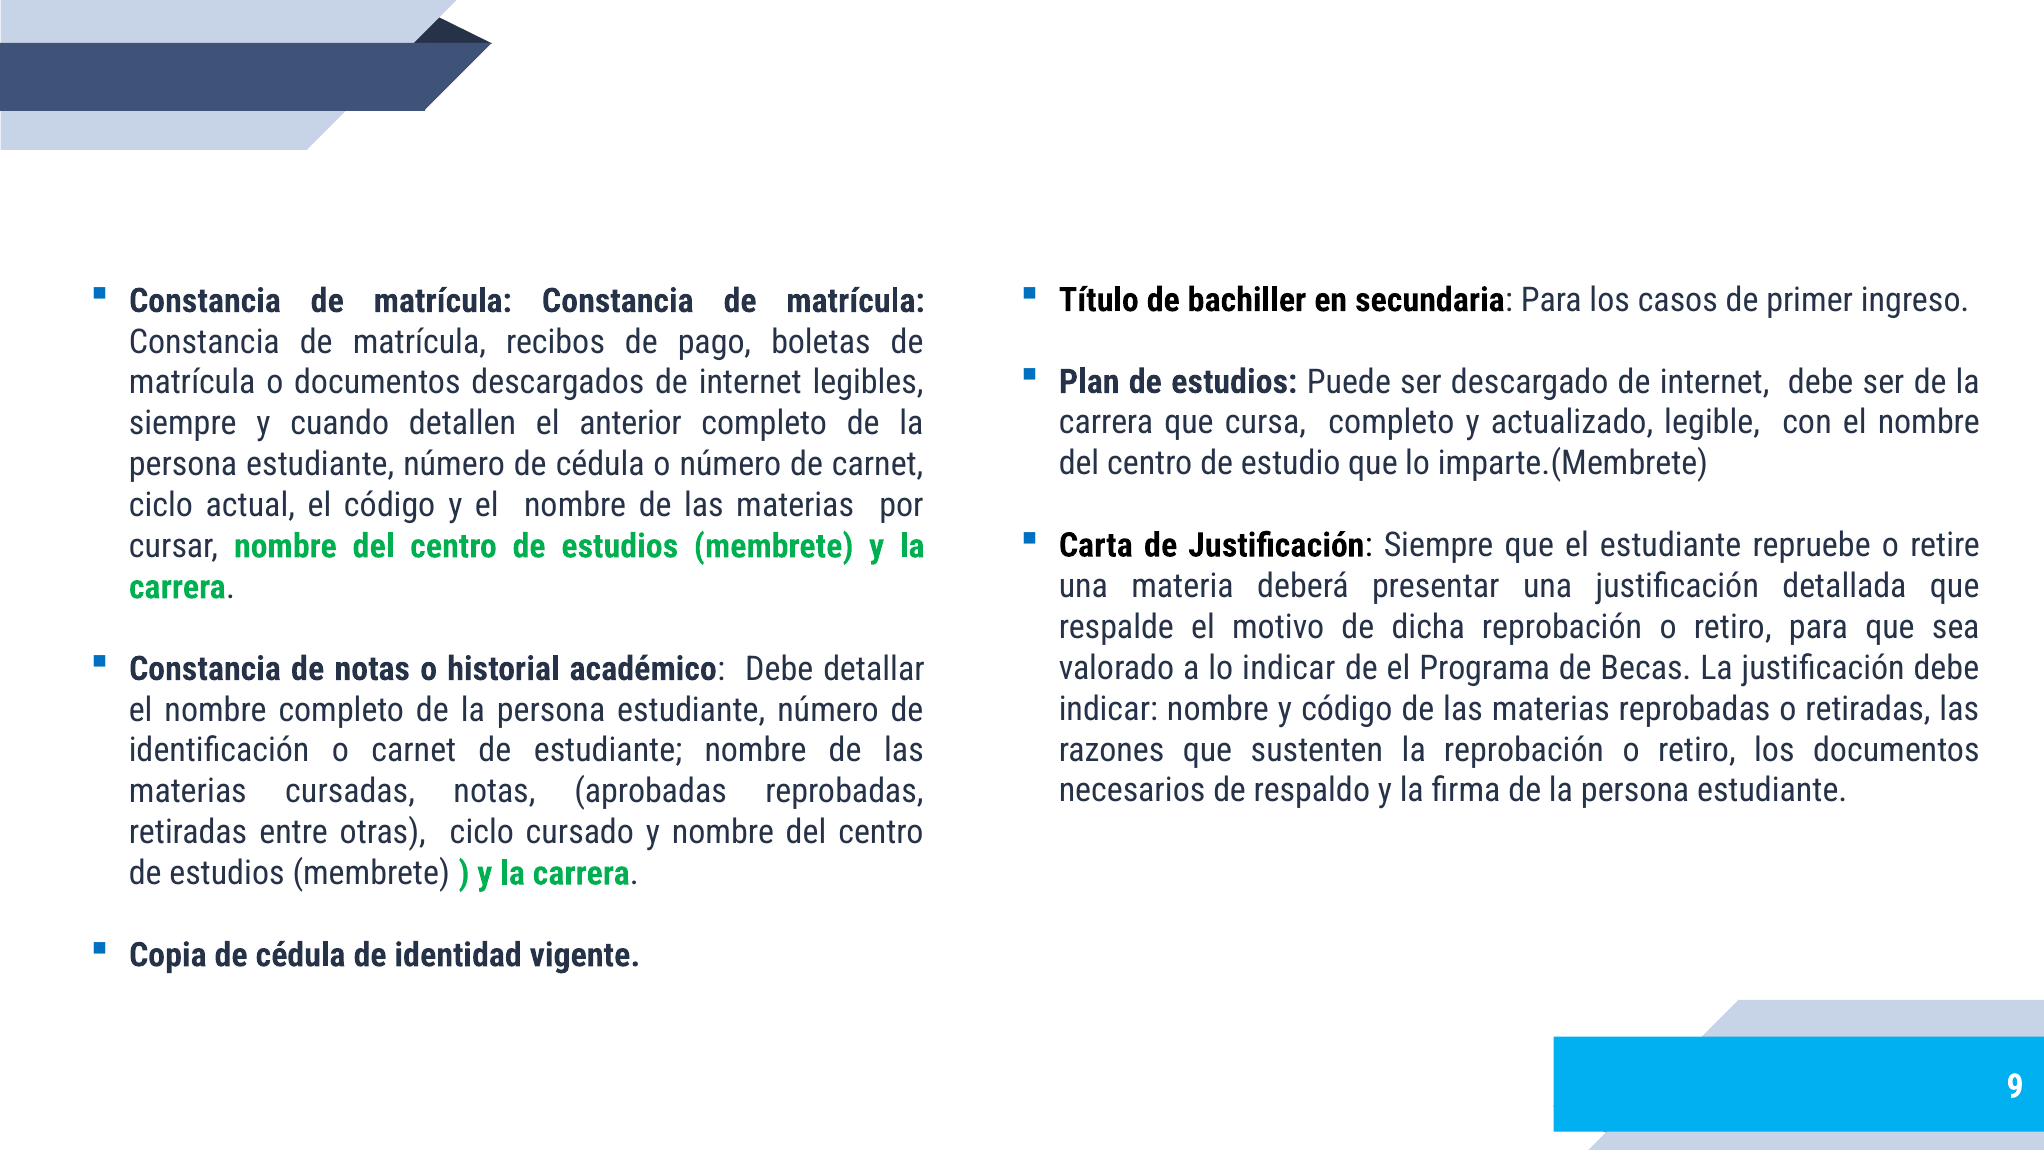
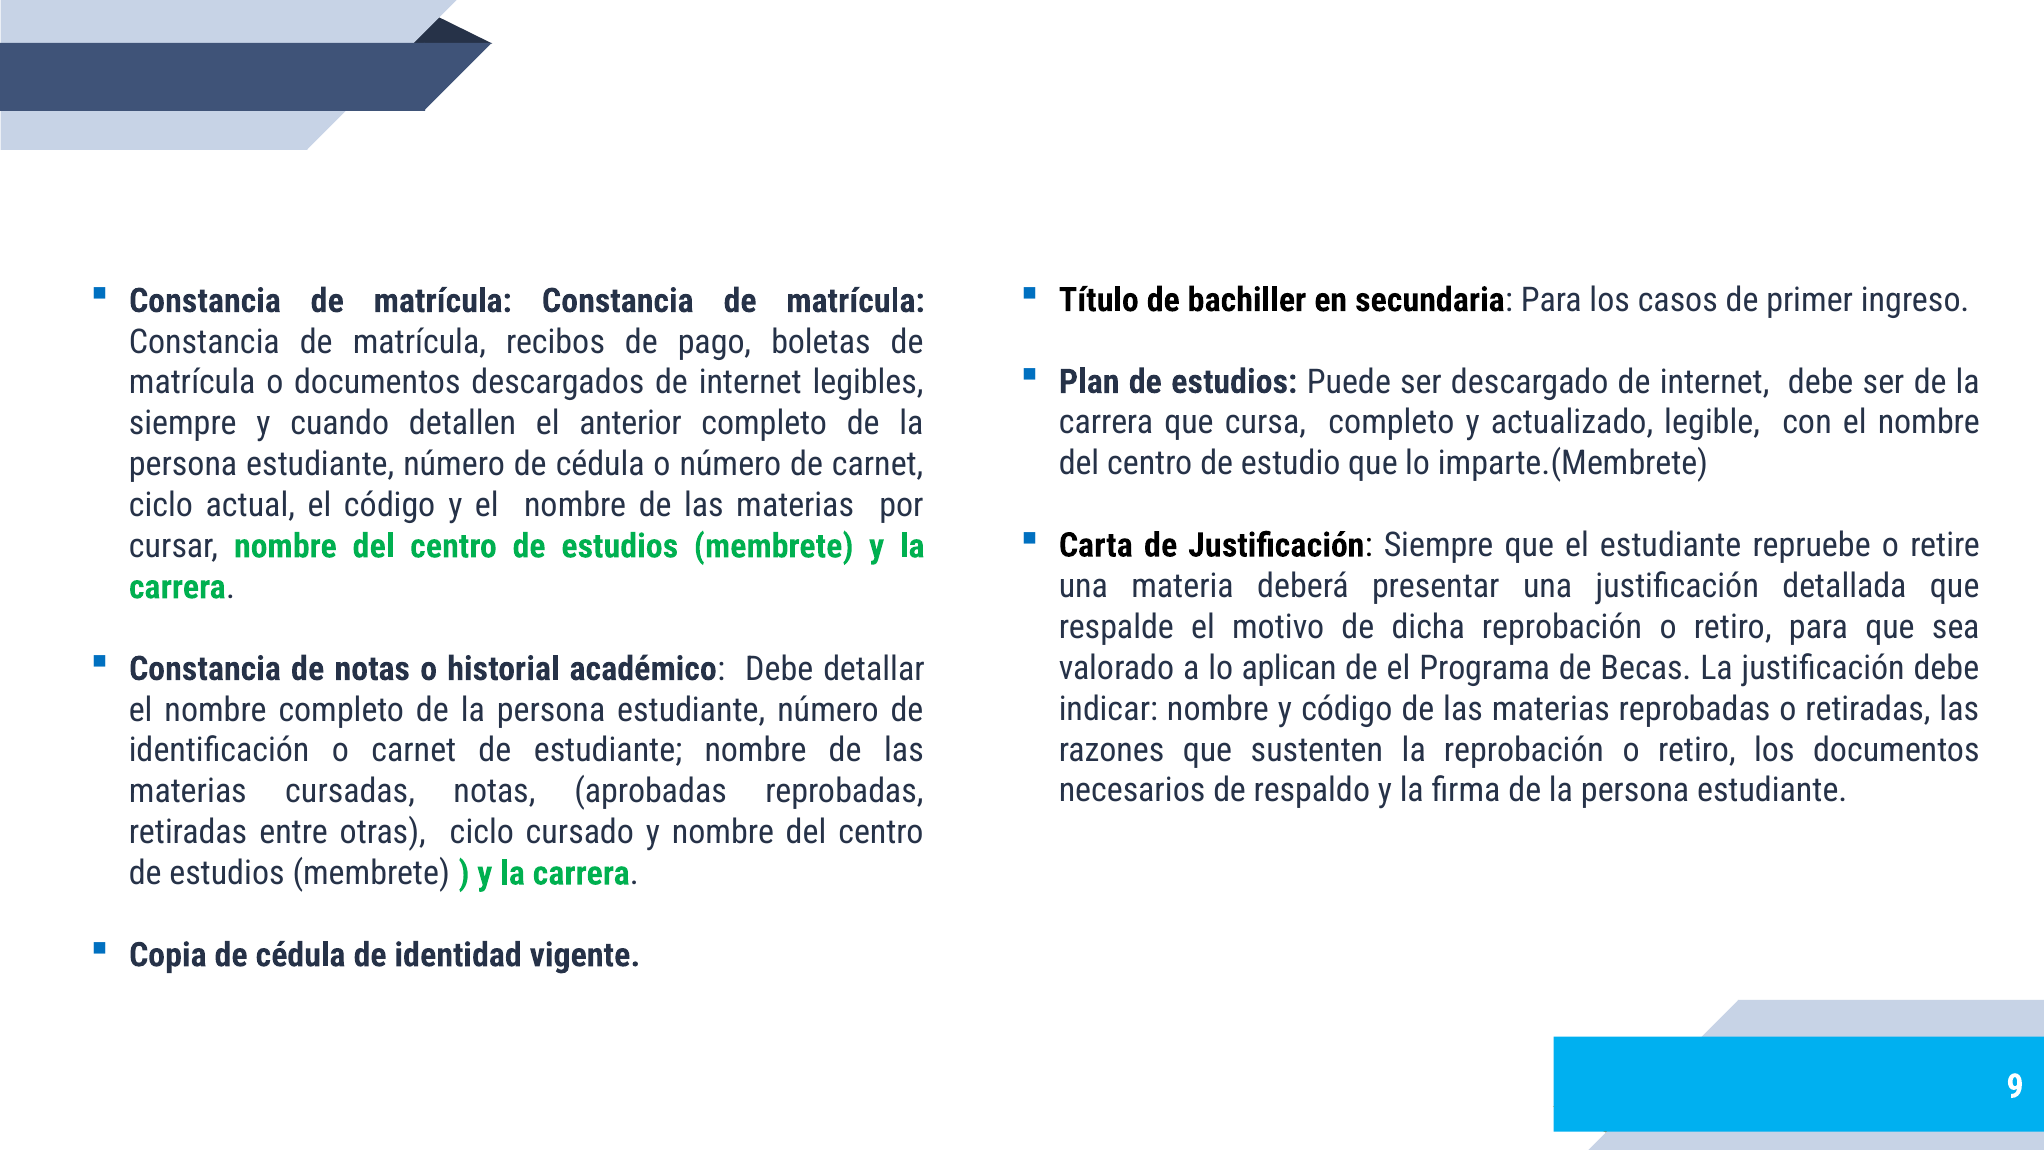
lo indicar: indicar -> aplican (1289, 668)
